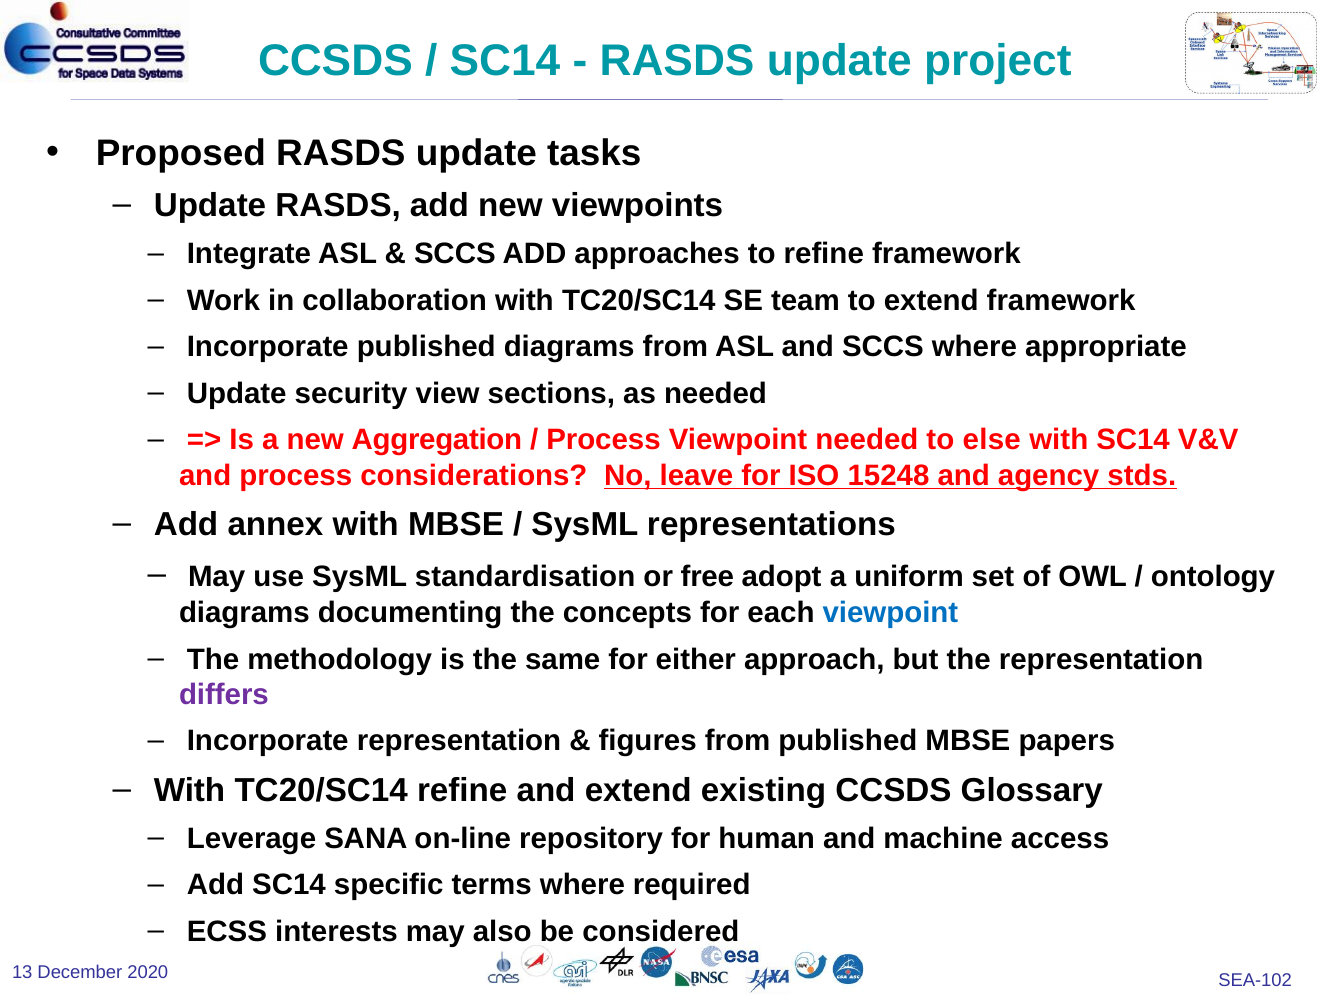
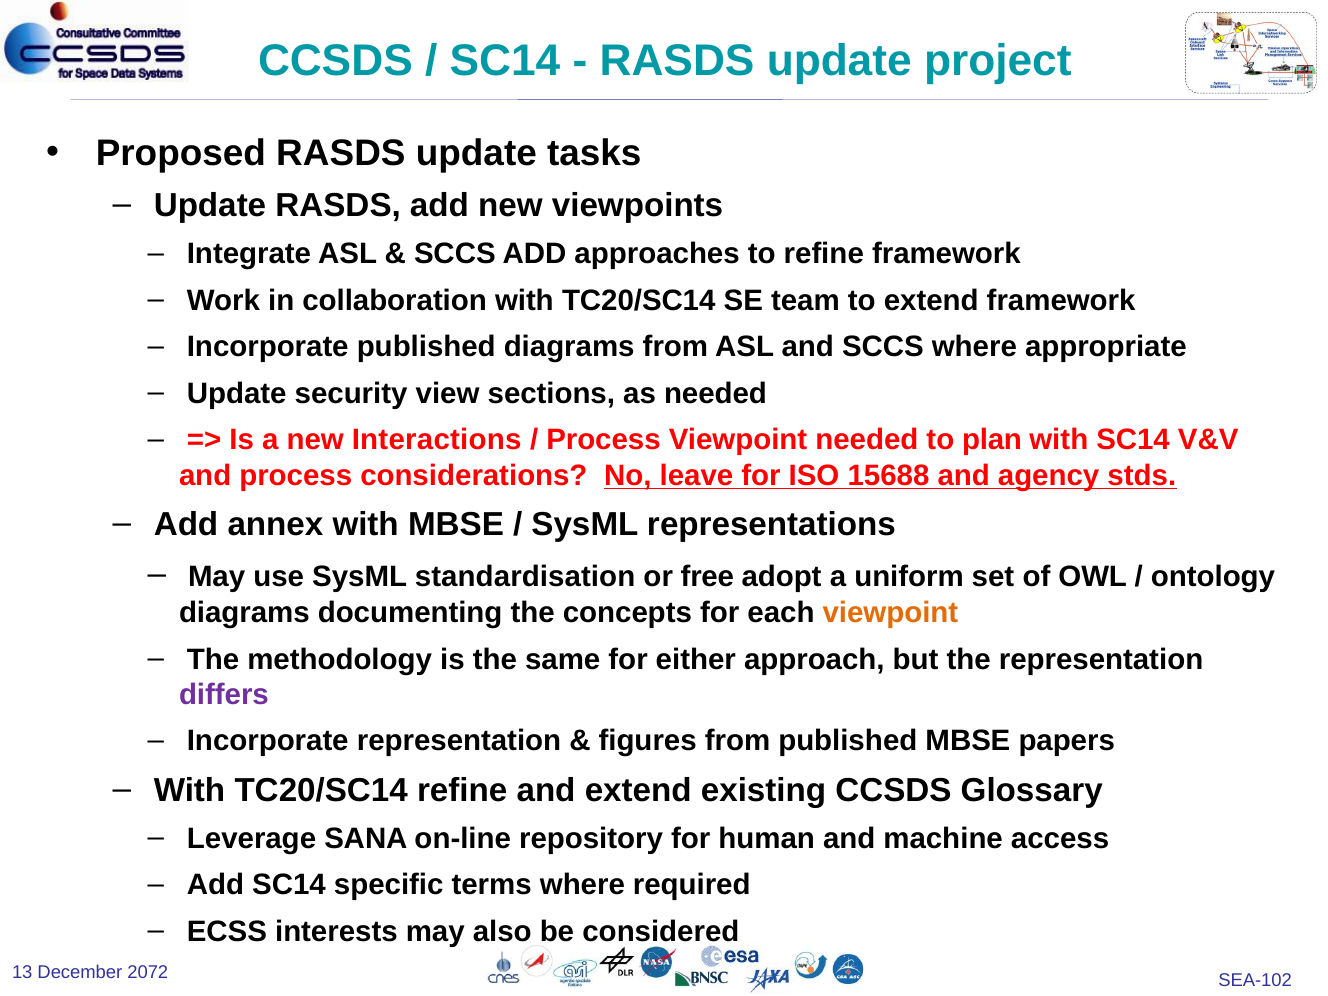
Aggregation: Aggregation -> Interactions (437, 440)
else: else -> plan (992, 440)
15248: 15248 -> 15688 (888, 476)
viewpoint colour: blue -> orange (890, 613)
2020: 2020 -> 2072 (148, 972)
